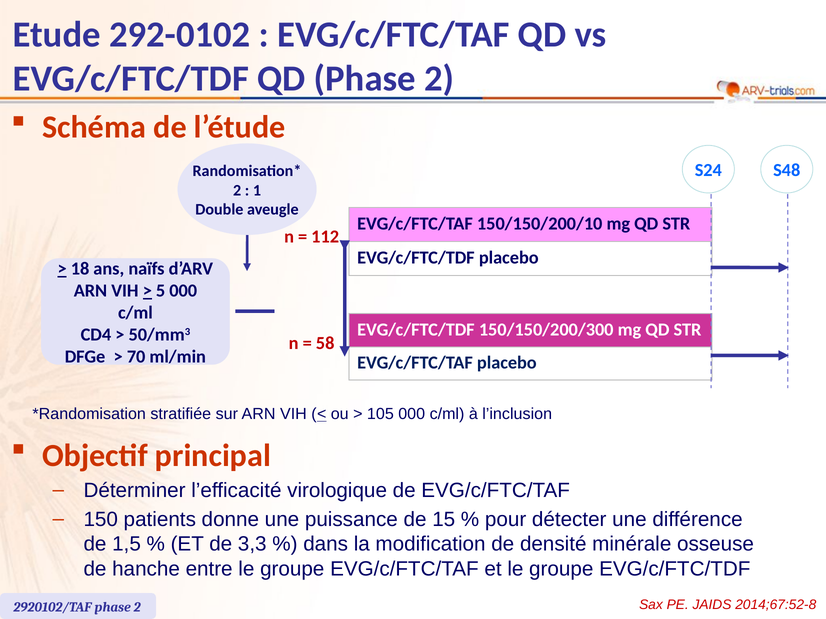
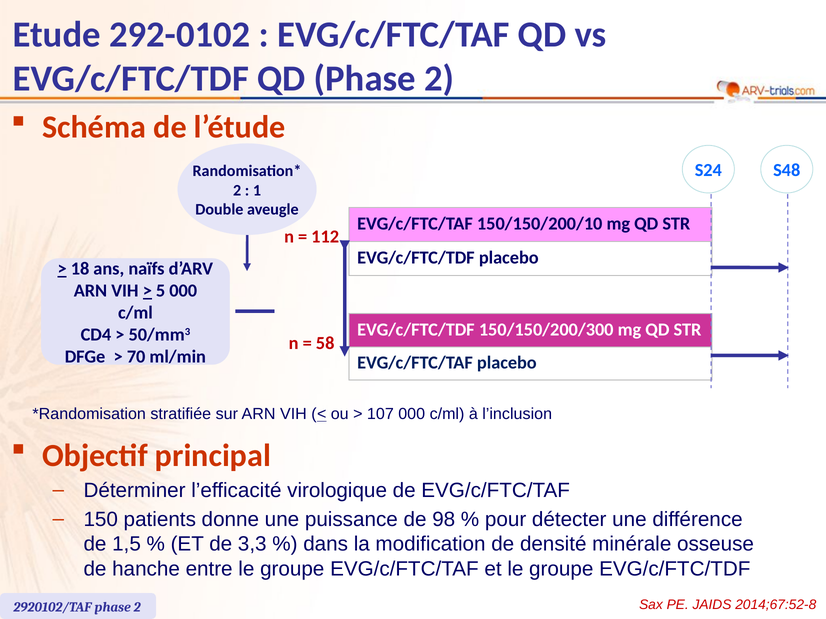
105: 105 -> 107 (380, 414)
15: 15 -> 98 (444, 520)
